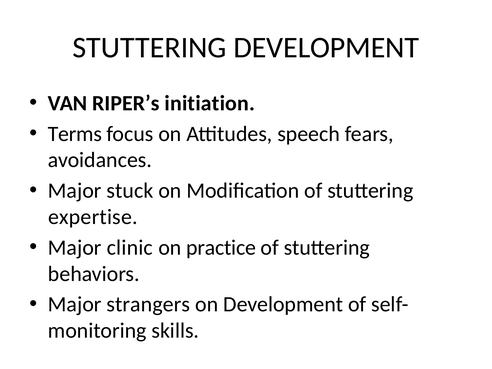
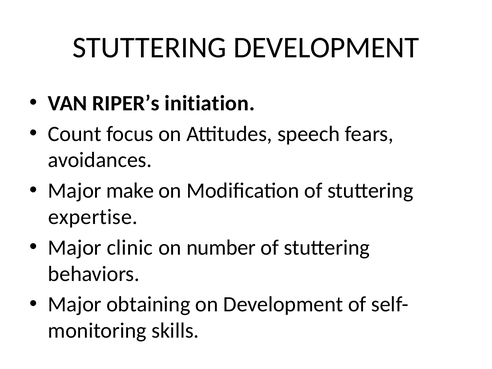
Terms: Terms -> Count (75, 134)
stuck: stuck -> make (130, 191)
practice: practice -> number (221, 248)
strangers: strangers -> obtaining (148, 304)
